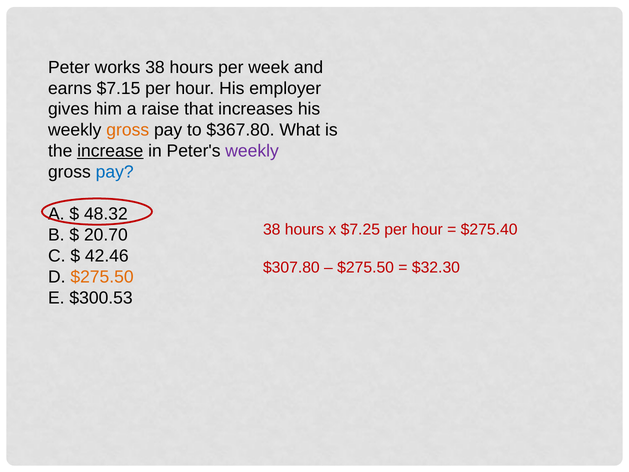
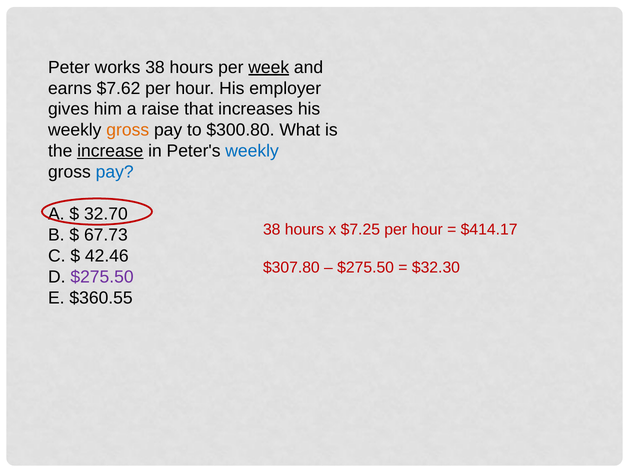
week underline: none -> present (269, 67)
$7.15: $7.15 -> $7.62 (119, 88)
$367.80: $367.80 -> $300.80 (241, 130)
weekly colour: purple -> blue (252, 151)
48.32: 48.32 -> 32.70 (106, 214)
$275.40: $275.40 -> $414.17 (489, 229)
20.70: 20.70 -> 67.73 (106, 235)
$275.50 colour: orange -> purple (102, 277)
$300.53: $300.53 -> $360.55 (101, 298)
